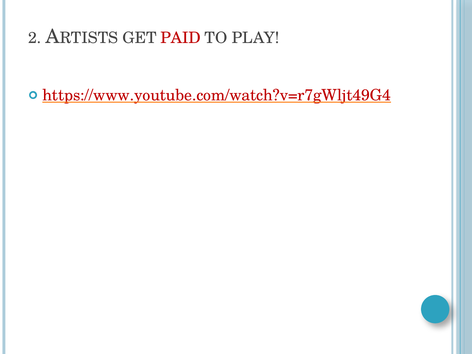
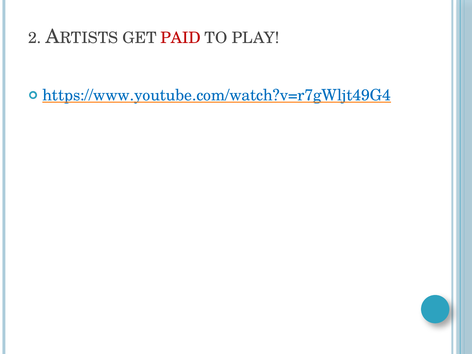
https://www.youtube.com/watch?v=r7gWljt49G4 colour: red -> blue (217, 95)
